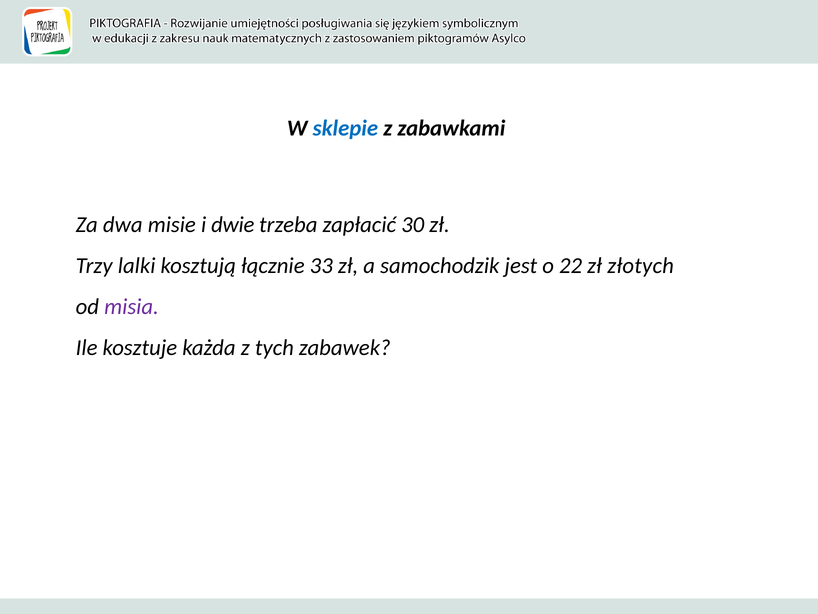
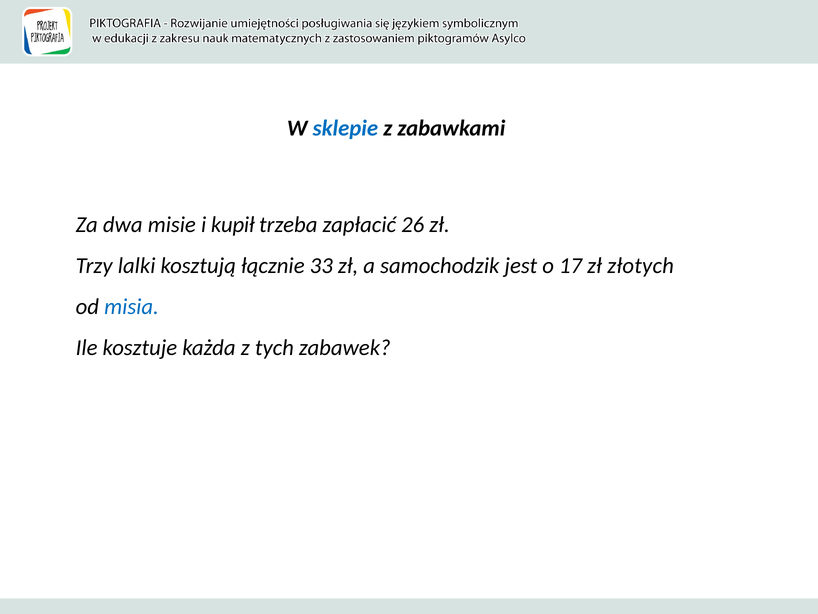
dwie: dwie -> kupił (233, 225)
30: 30 -> 26 (413, 225)
22: 22 -> 17 (571, 266)
misia colour: purple -> blue (132, 307)
